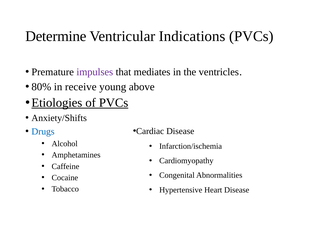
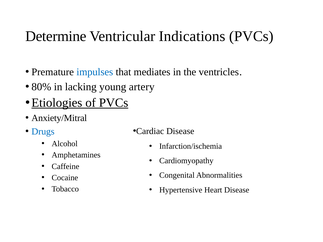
impulses colour: purple -> blue (95, 72)
receive: receive -> lacking (81, 87)
above: above -> artery (142, 87)
Anxiety/Shifts: Anxiety/Shifts -> Anxiety/Mitral (59, 118)
